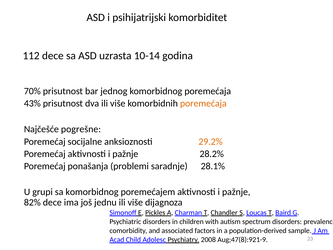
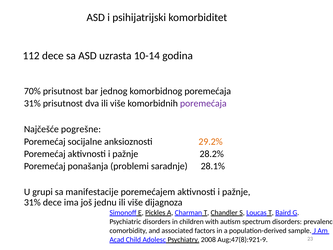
43%: 43% -> 31% (32, 103)
poremećaja colour: orange -> purple (203, 103)
sa komorbidnog: komorbidnog -> manifestacije (92, 192)
82%: 82% -> 31% (32, 202)
